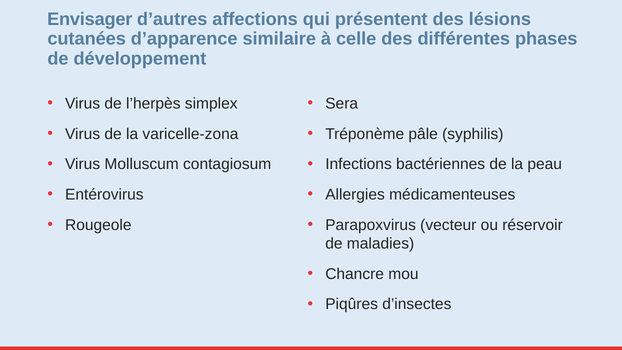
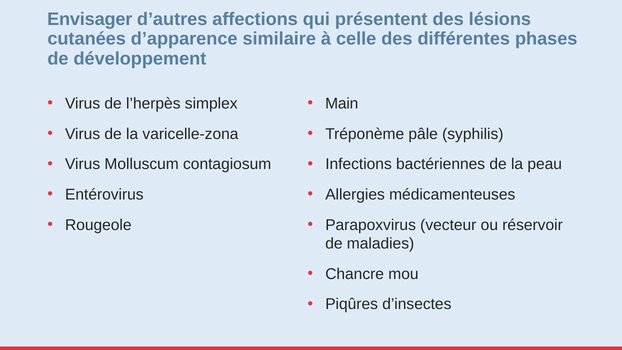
Sera: Sera -> Main (342, 104)
